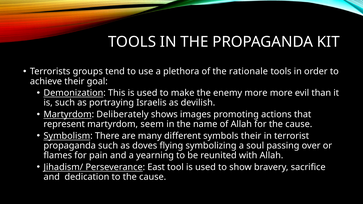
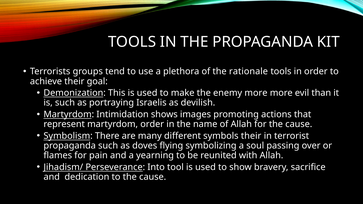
Deliberately: Deliberately -> Intimidation (123, 115)
martyrdom seem: seem -> order (152, 124)
East: East -> Into (156, 167)
